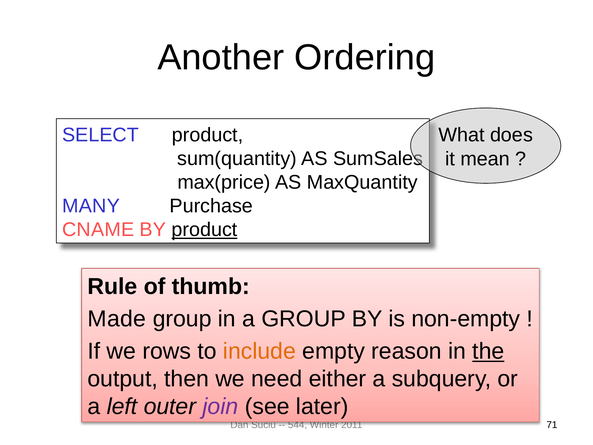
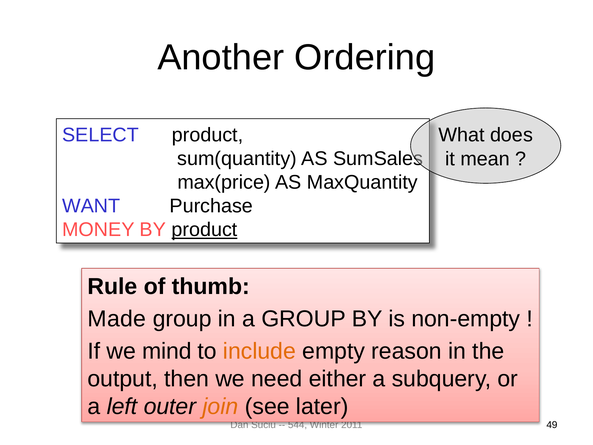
MANY: MANY -> WANT (91, 206)
CNAME: CNAME -> MONEY (98, 230)
rows: rows -> mind (167, 351)
the underline: present -> none (488, 351)
join colour: purple -> orange (220, 406)
71: 71 -> 49 (552, 425)
